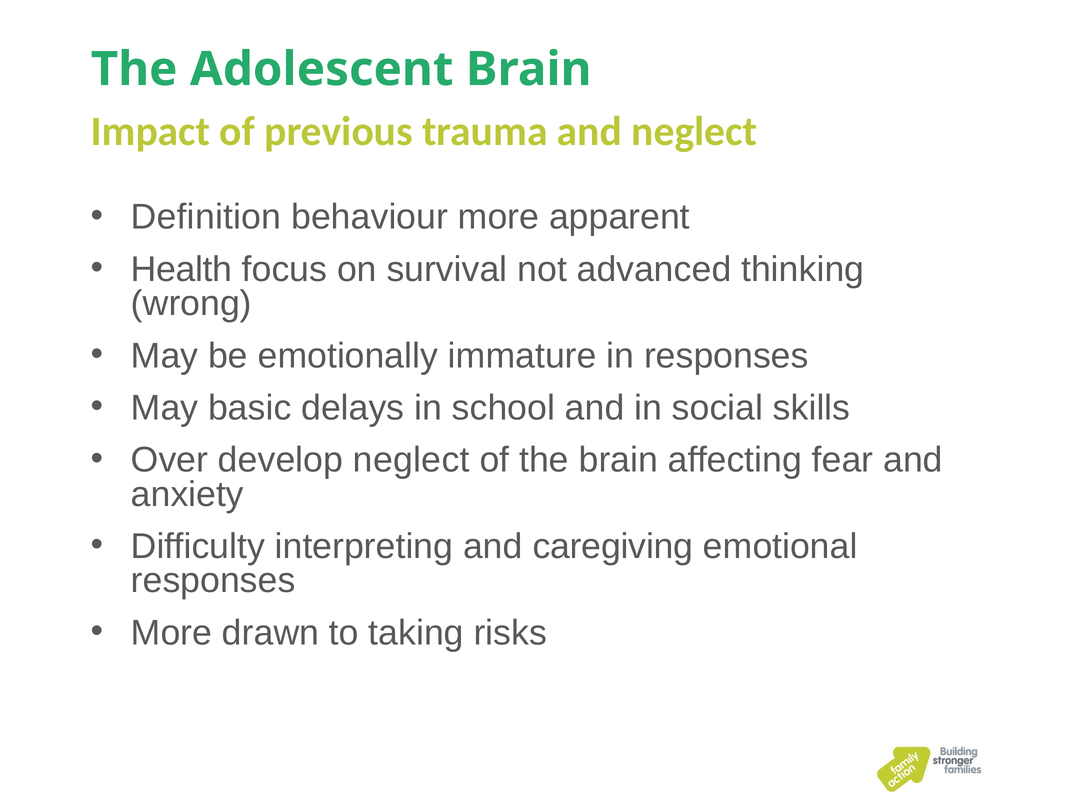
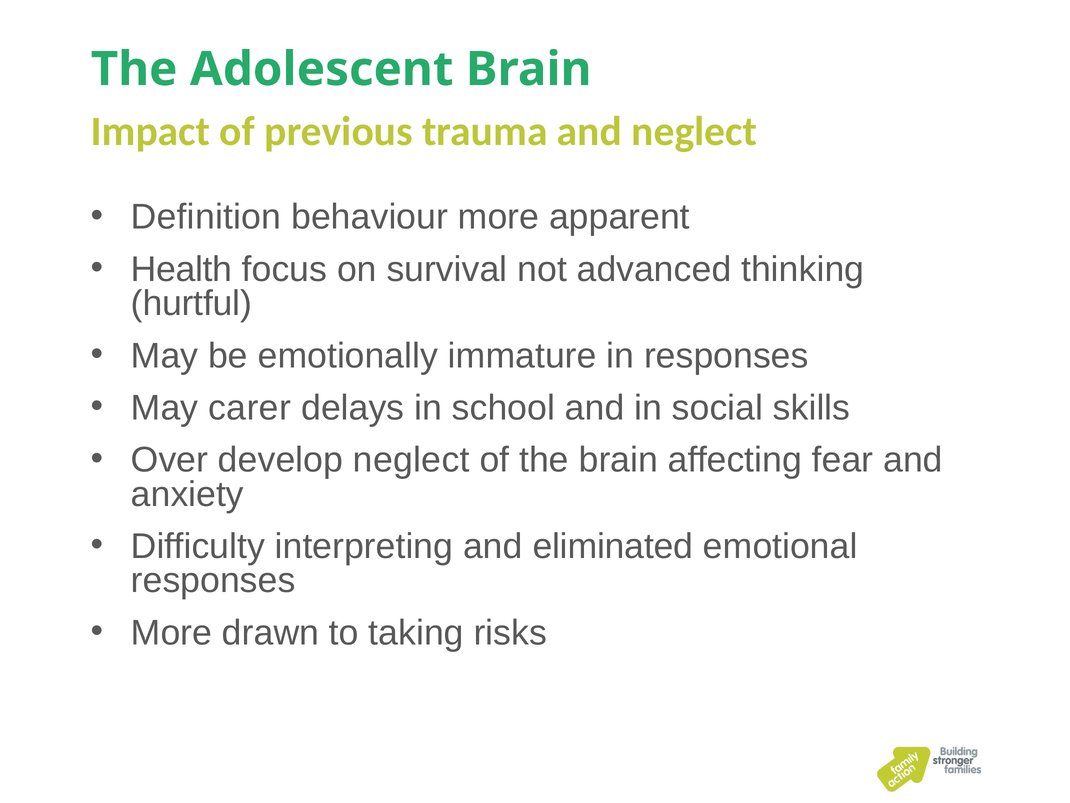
wrong: wrong -> hurtful (191, 303)
basic: basic -> carer (250, 408)
caregiving: caregiving -> eliminated (613, 546)
